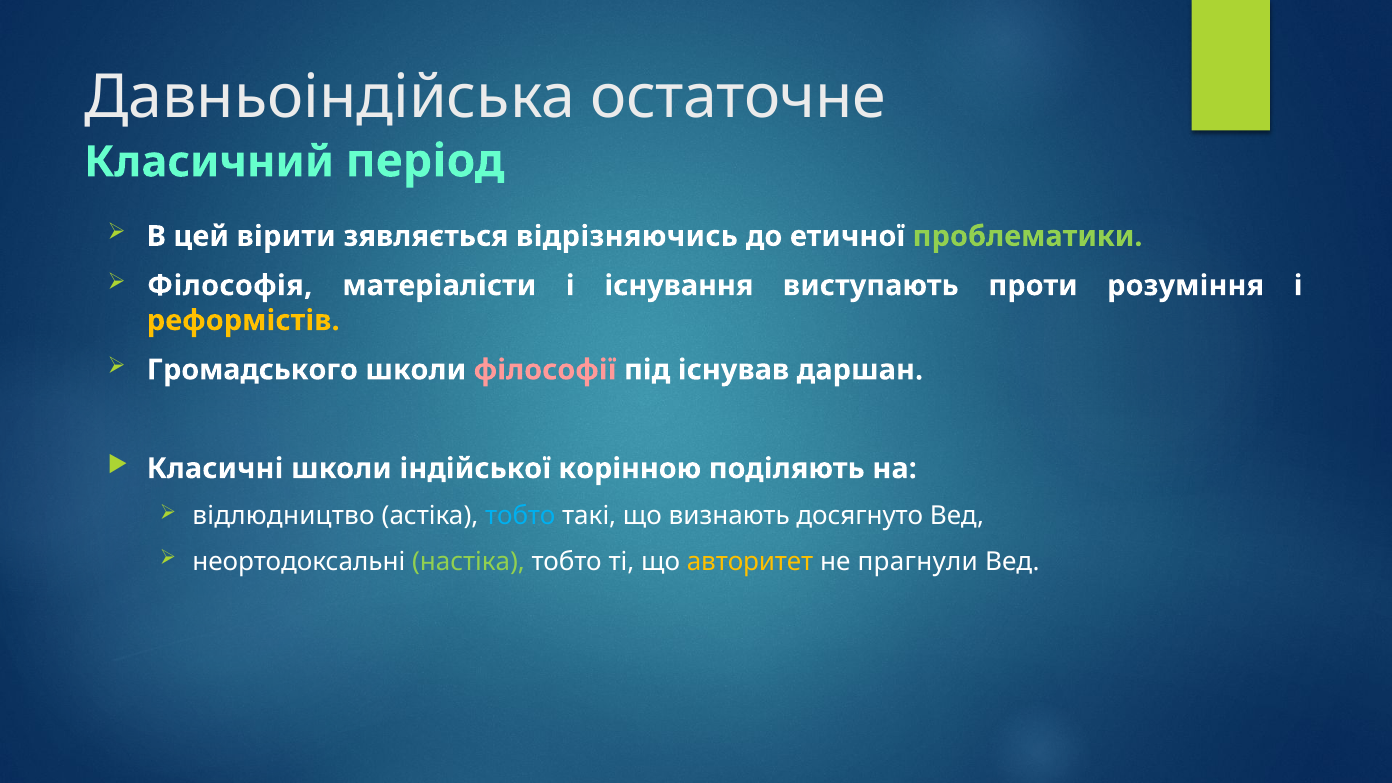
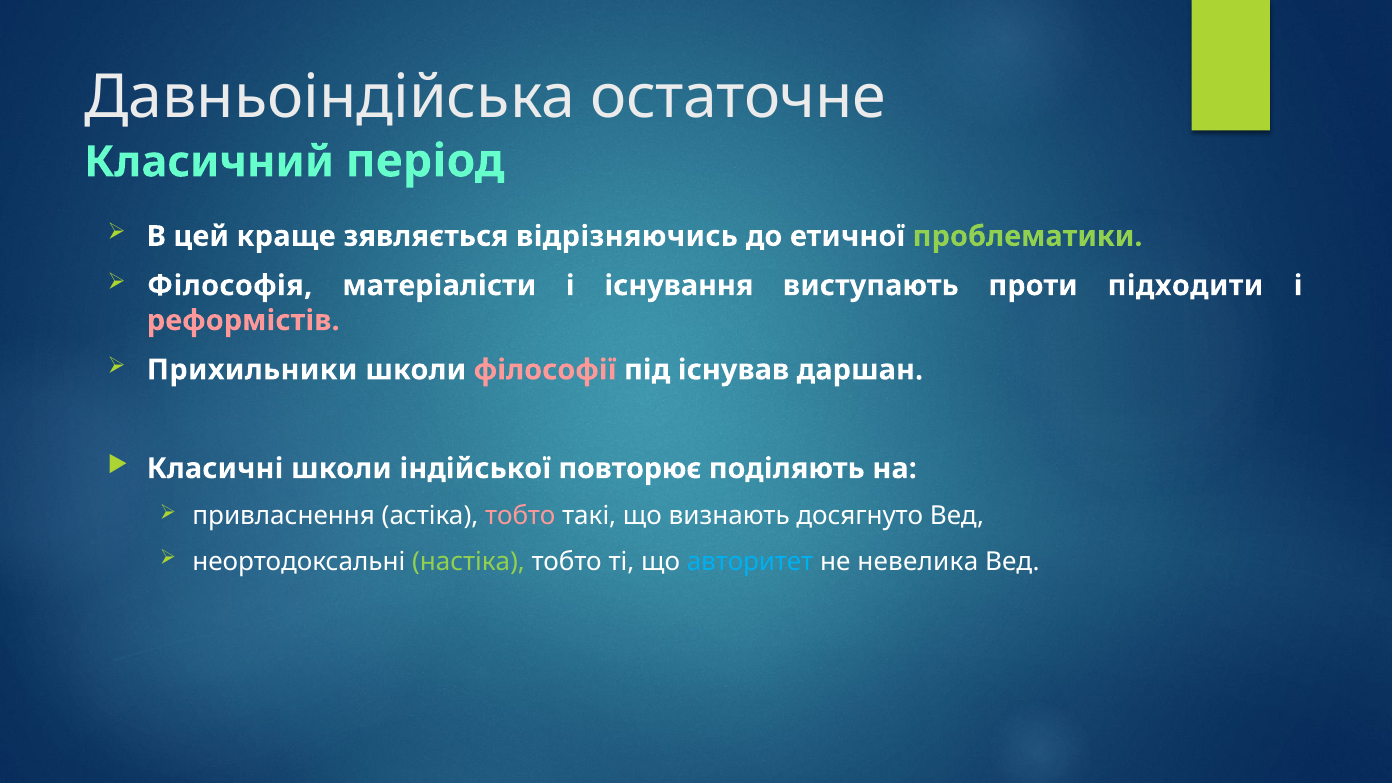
вірити: вірити -> краще (286, 236)
розуміння: розуміння -> підходити (1185, 286)
реформістів colour: yellow -> pink (243, 321)
Громадського: Громадського -> Прихильники (252, 370)
корінною: корінною -> повторює (630, 469)
відлюдництво: відлюдництво -> привласнення (284, 516)
тобто colour: light blue -> pink (520, 516)
авторитет colour: yellow -> light blue (750, 562)
прагнули: прагнули -> невелика (918, 562)
